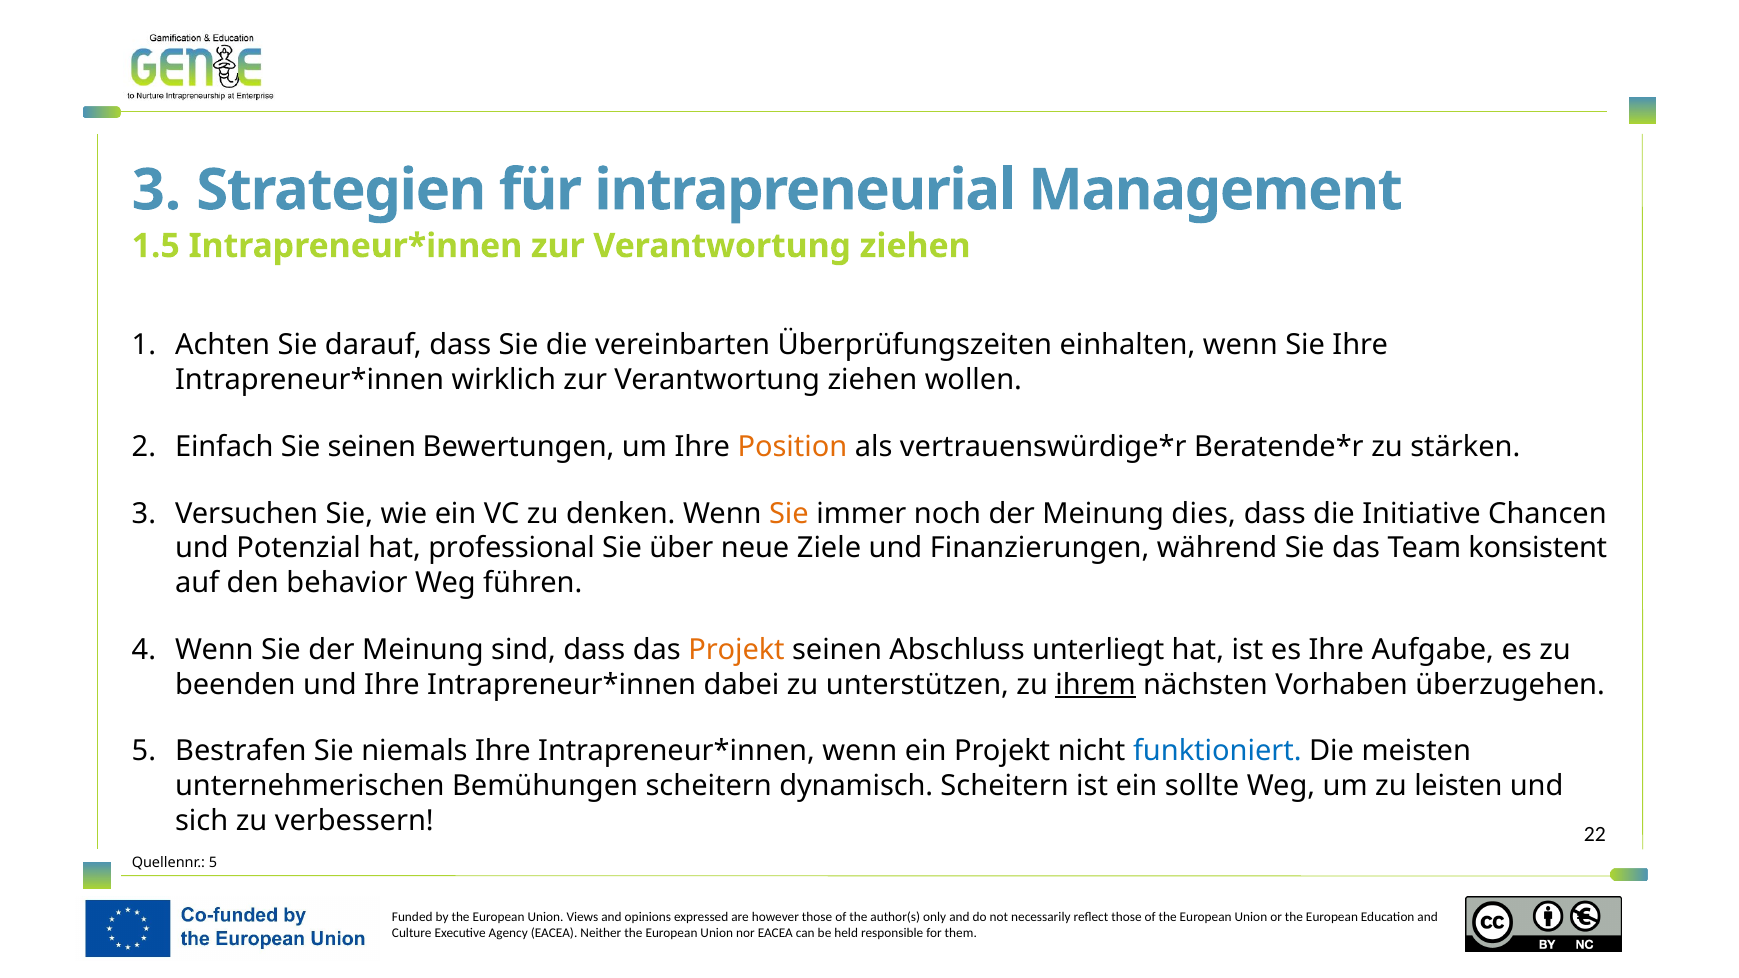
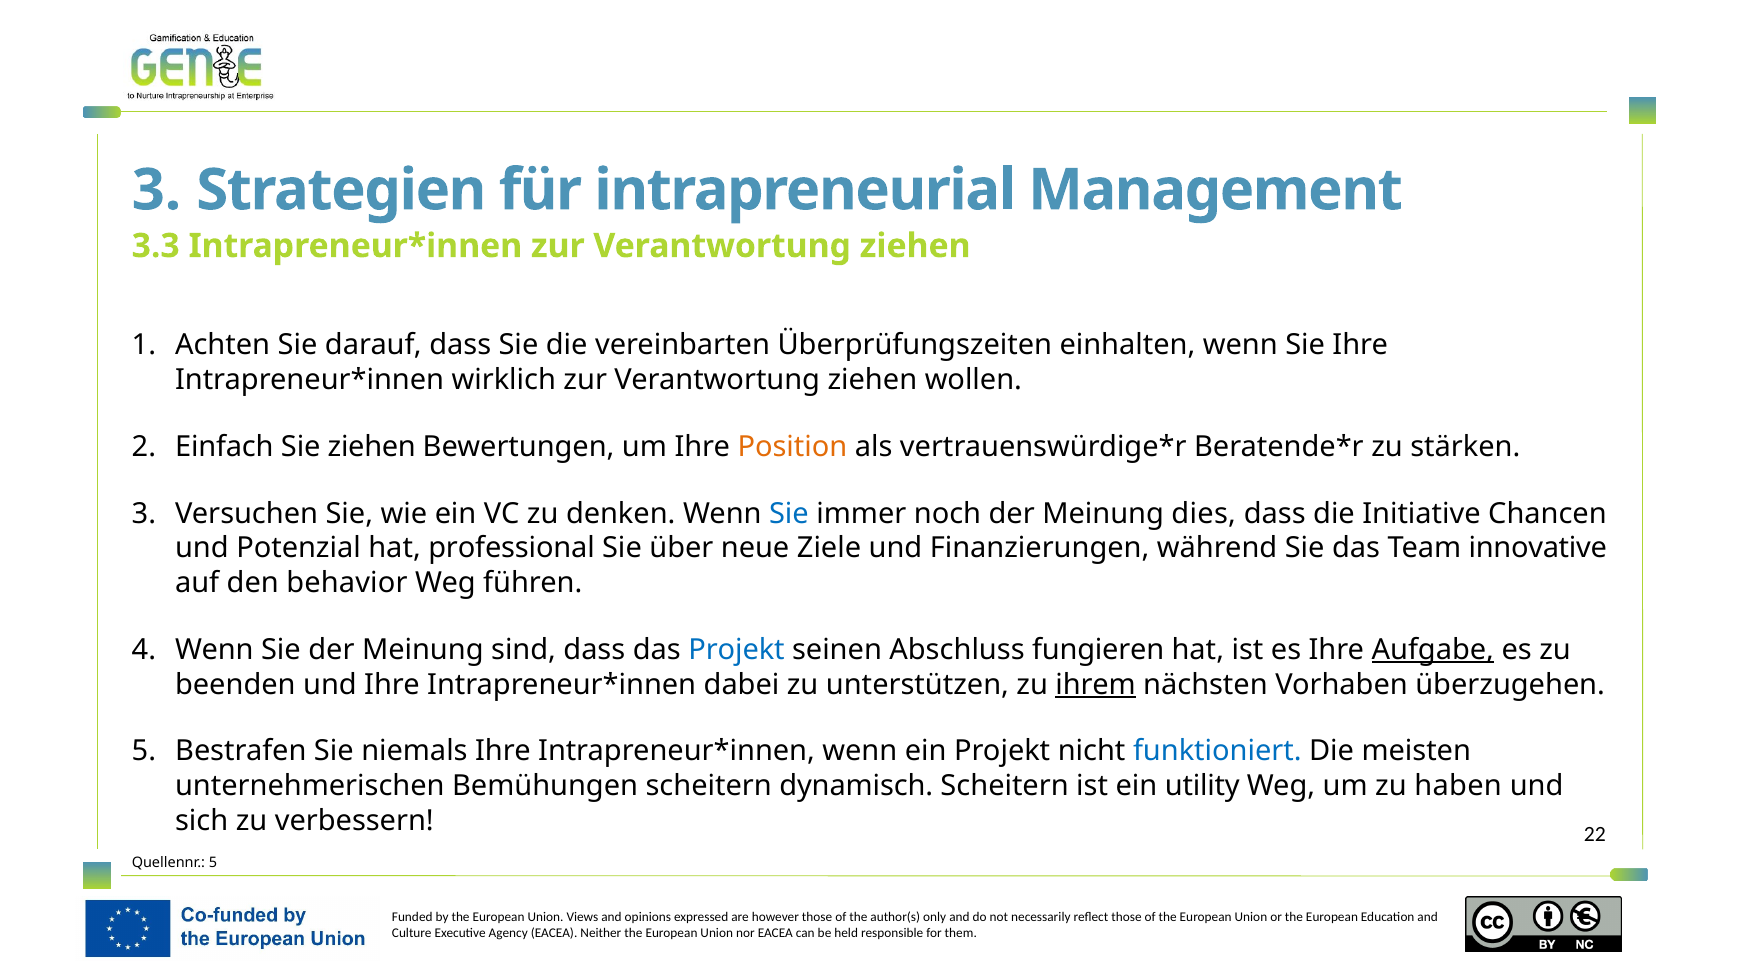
1.5: 1.5 -> 3.3 (156, 246)
Sie seinen: seinen -> ziehen (372, 447)
Sie colour: orange -> blue (789, 514)
konsistent: konsistent -> innovative (1538, 548)
Projekt colour: orange -> blue (737, 650)
unterliegt: unterliegt -> fungieren (1098, 650)
Aufgabe underline: none -> present (1433, 650)
sollte: sollte -> utility (1202, 786)
leisten: leisten -> haben (1458, 786)
